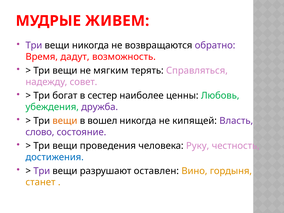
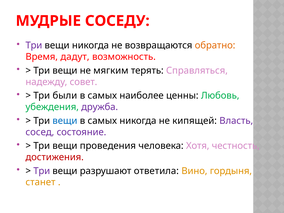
ЖИВЕМ: ЖИВЕМ -> СОСЕДУ (117, 21)
обратно colour: purple -> orange (215, 45)
богат: богат -> были (65, 96)
сестер: сестер -> самых (102, 96)
вещи colour: orange -> blue (65, 121)
вошел: вошел -> самых (102, 121)
слово: слово -> сосед (40, 132)
Руку: Руку -> Хотя (198, 146)
достижения colour: blue -> red (55, 157)
оставлен: оставлен -> ответила (156, 171)
